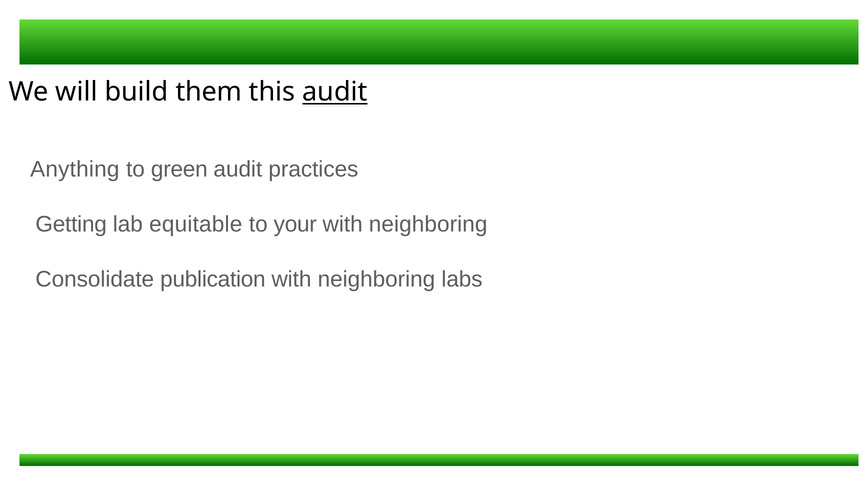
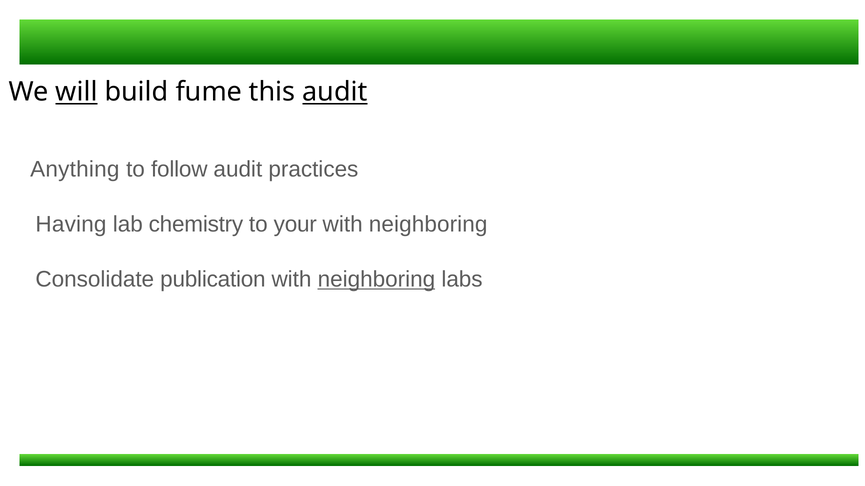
will underline: none -> present (77, 92)
them: them -> fume (209, 92)
green: green -> follow (179, 170)
Getting: Getting -> Having (71, 225)
equitable: equitable -> chemistry (196, 225)
neighboring underline: none -> present (376, 280)
